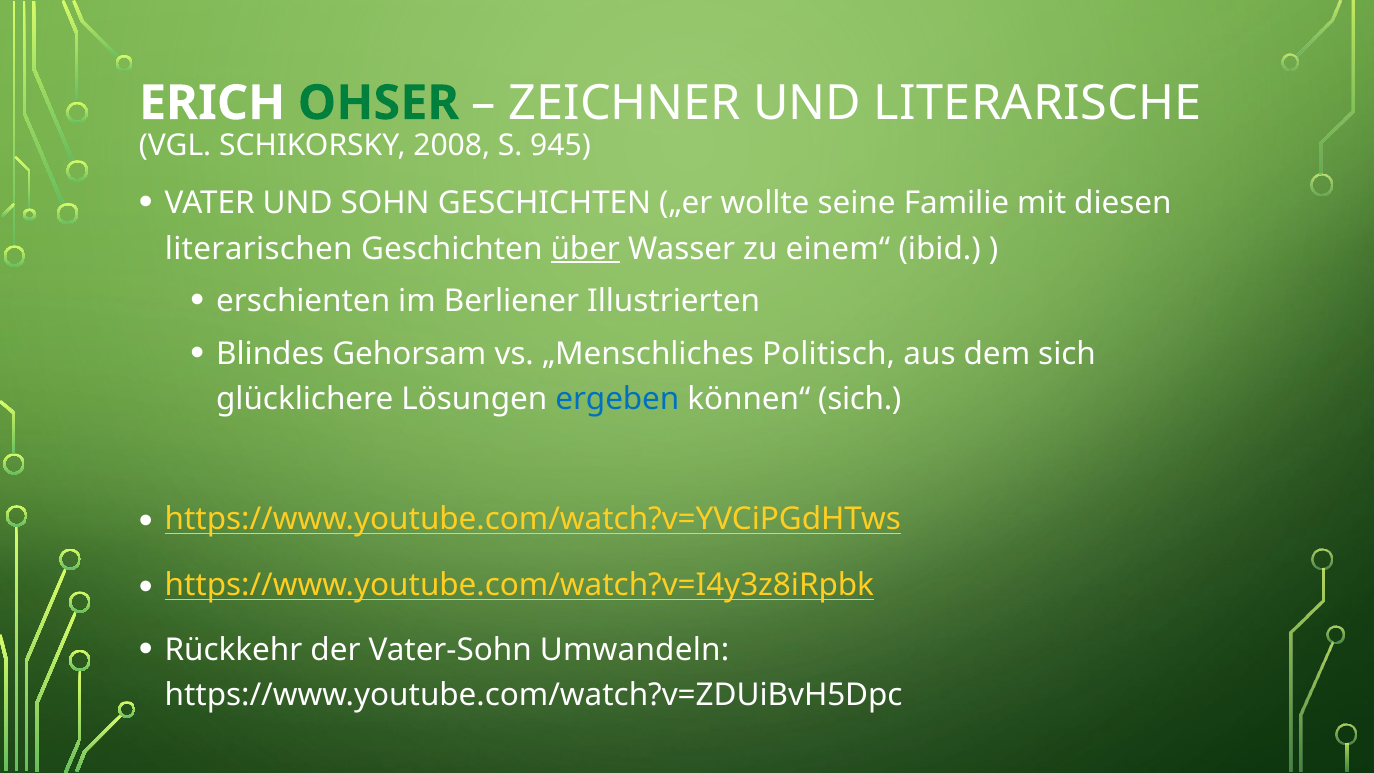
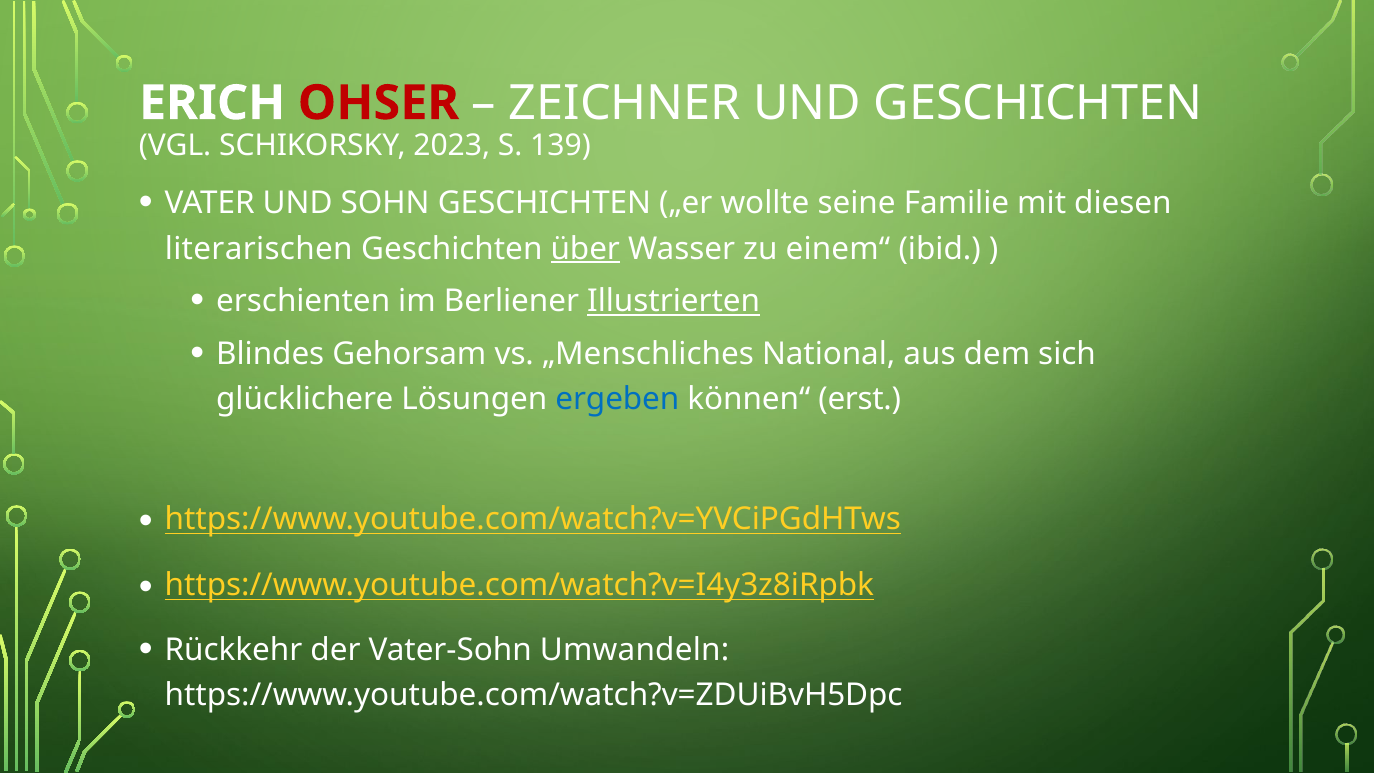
OHSER colour: green -> red (379, 103)
UND LITERARISCHE: LITERARISCHE -> GESCHICHTEN (1038, 103)
2008: 2008 -> 2023 (452, 146)
945: 945 -> 139 (561, 146)
Illustrierten underline: none -> present (674, 301)
Politisch: Politisch -> National (829, 354)
können“ sich: sich -> erst (860, 399)
